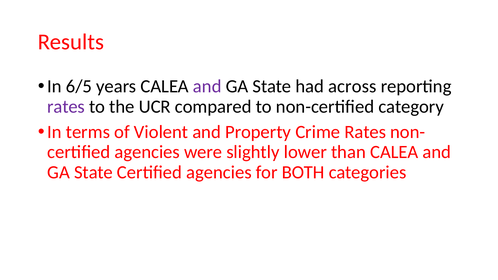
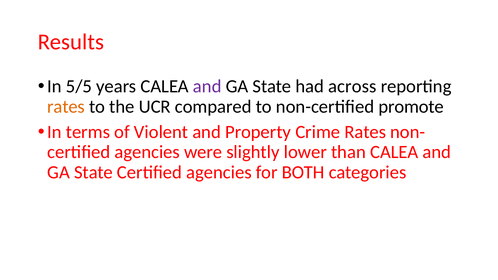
6/5: 6/5 -> 5/5 (79, 86)
rates colour: purple -> orange (66, 107)
category: category -> promote (411, 107)
